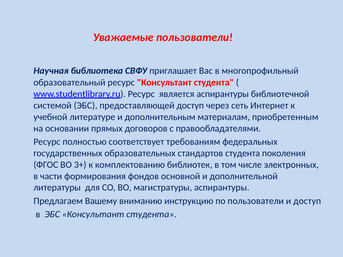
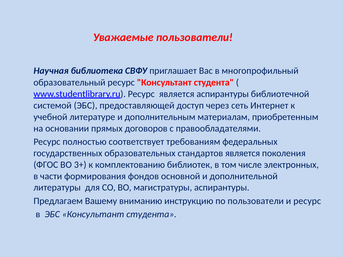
стандартов студента: студента -> является (243, 153)
и доступ: доступ -> ресурс (307, 201)
